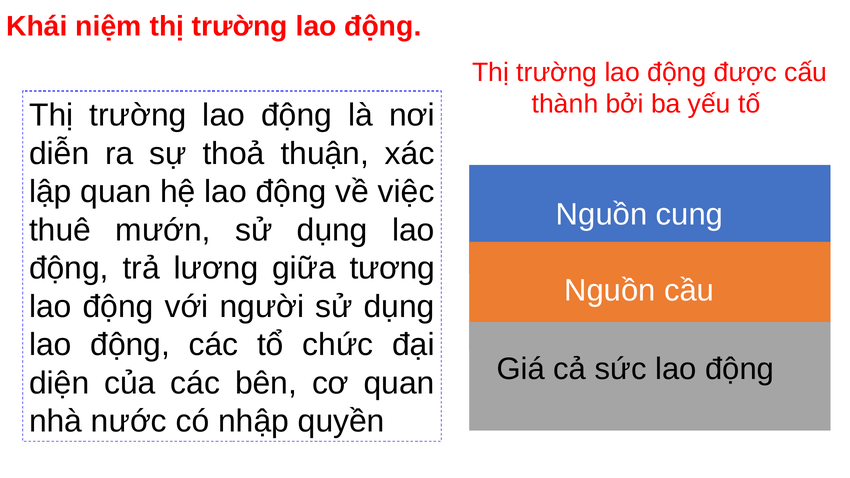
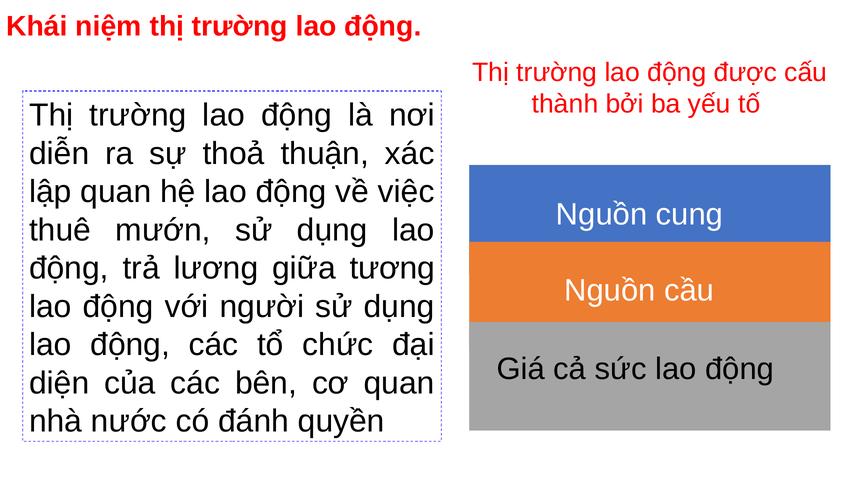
nhập: nhập -> đánh (254, 421)
